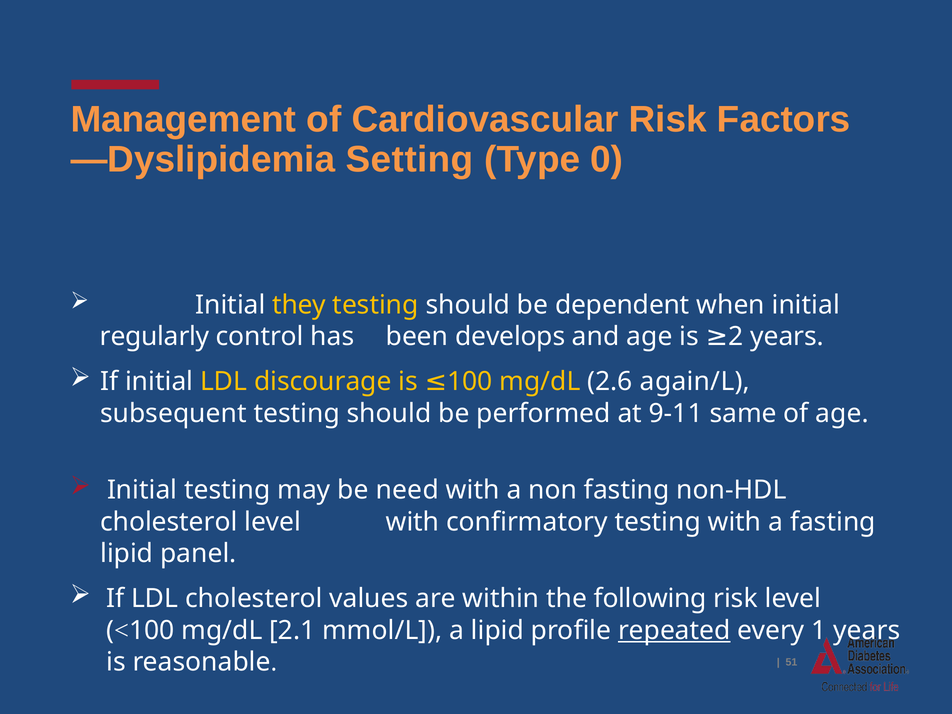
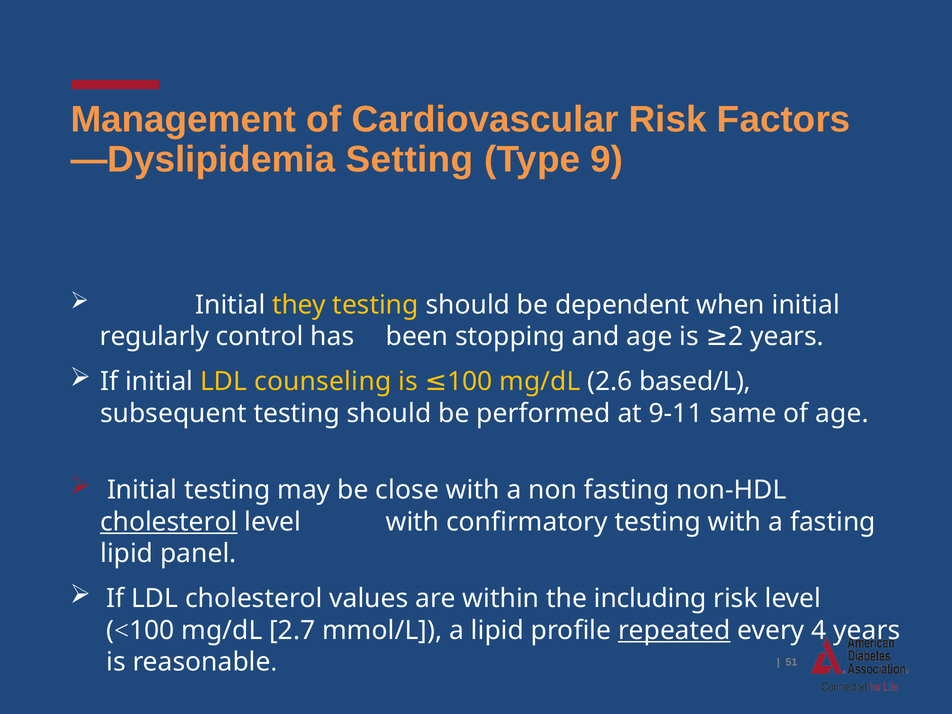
0: 0 -> 9 (607, 160)
develops: develops -> stopping (510, 337)
discourage: discourage -> counseling (323, 382)
again/L: again/L -> based/L (695, 382)
need: need -> close (407, 490)
cholesterol underline: none -> present (169, 522)
following: following -> including (650, 599)
2.1: 2.1 -> 2.7 (292, 630)
1: 1 -> 4 (819, 630)
